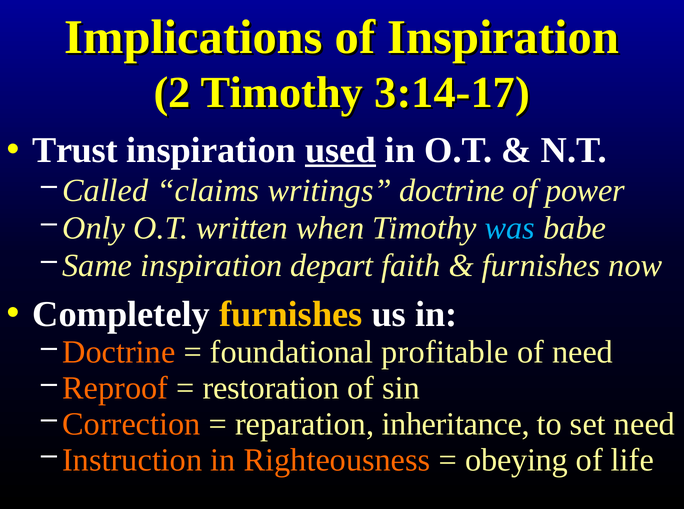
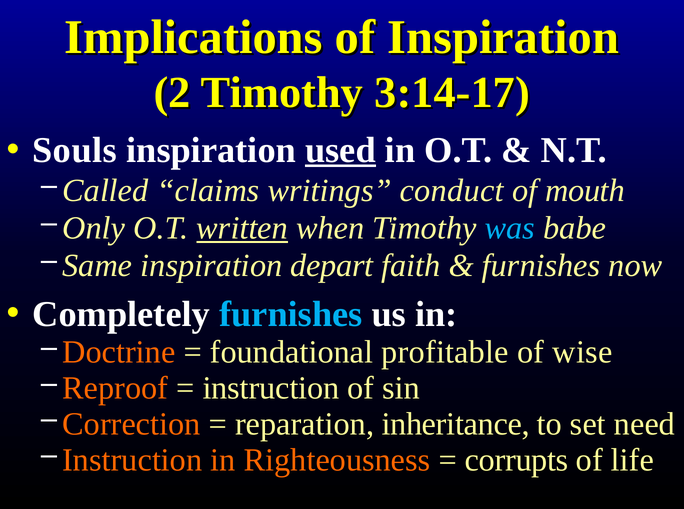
Trust: Trust -> Souls (75, 150)
writings doctrine: doctrine -> conduct (452, 191)
power: power -> mouth (585, 191)
written underline: none -> present (242, 228)
furnishes colour: yellow -> light blue (291, 314)
of need: need -> wise (582, 353)
restoration: restoration -> instruction (271, 389)
obeying: obeying -> corrupts (517, 460)
